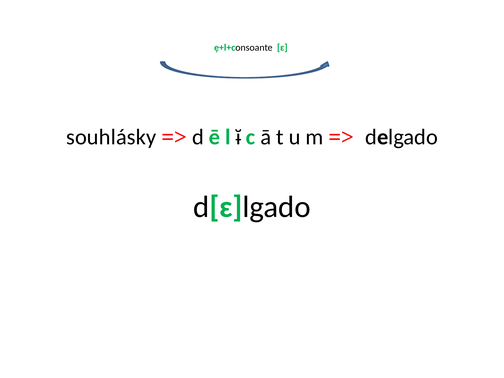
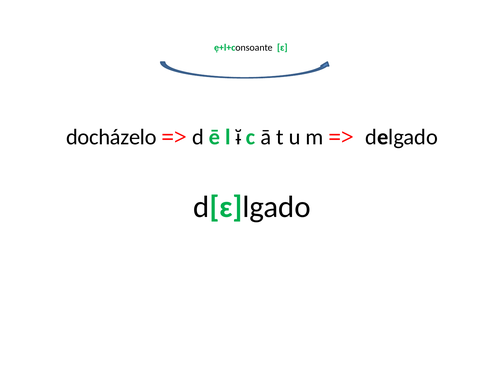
souhlásky: souhlásky -> docházelo (111, 137)
